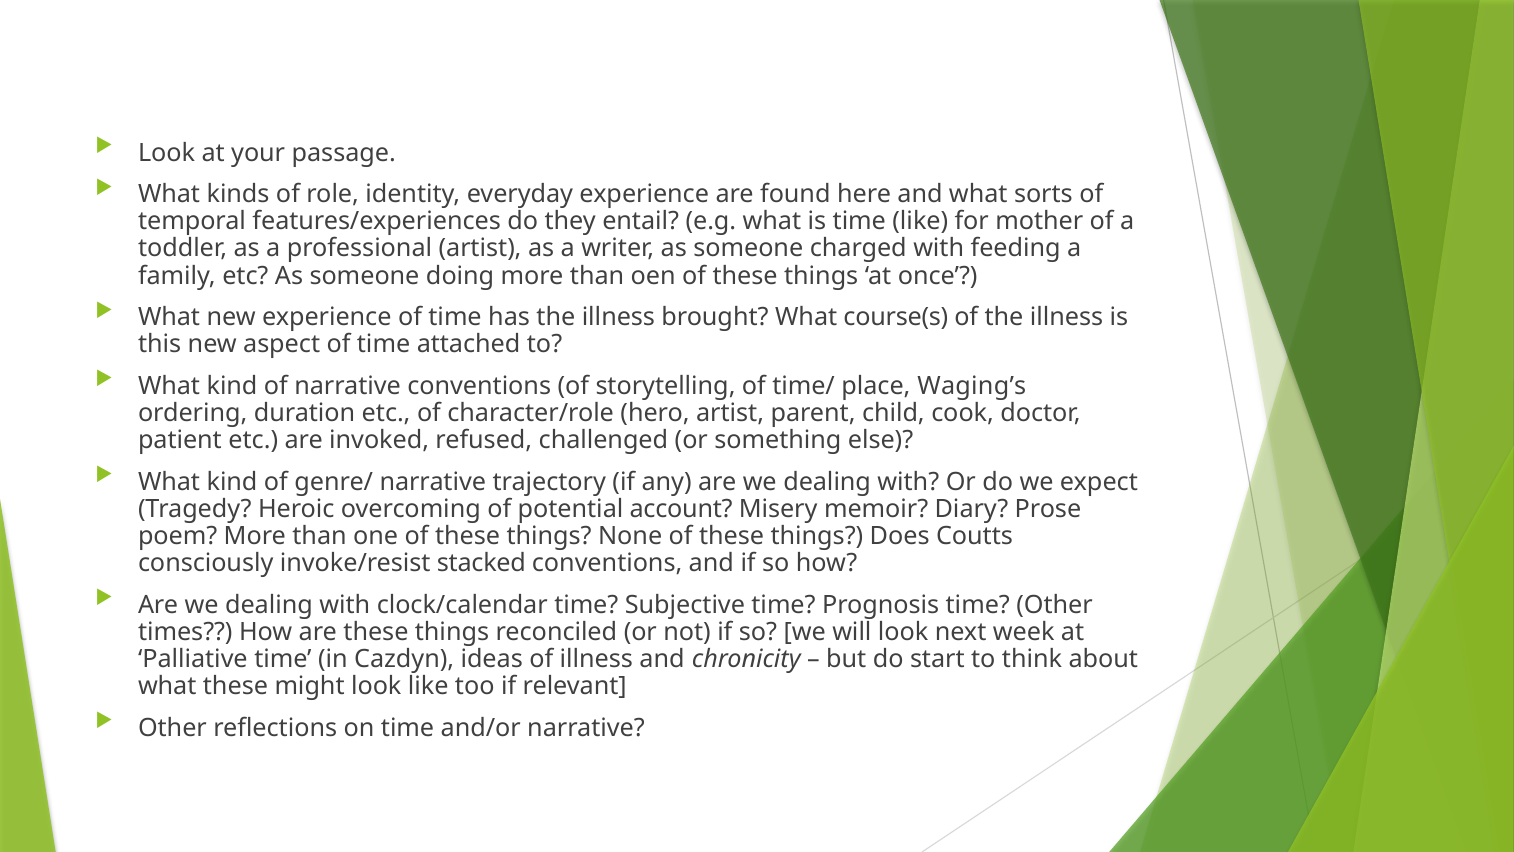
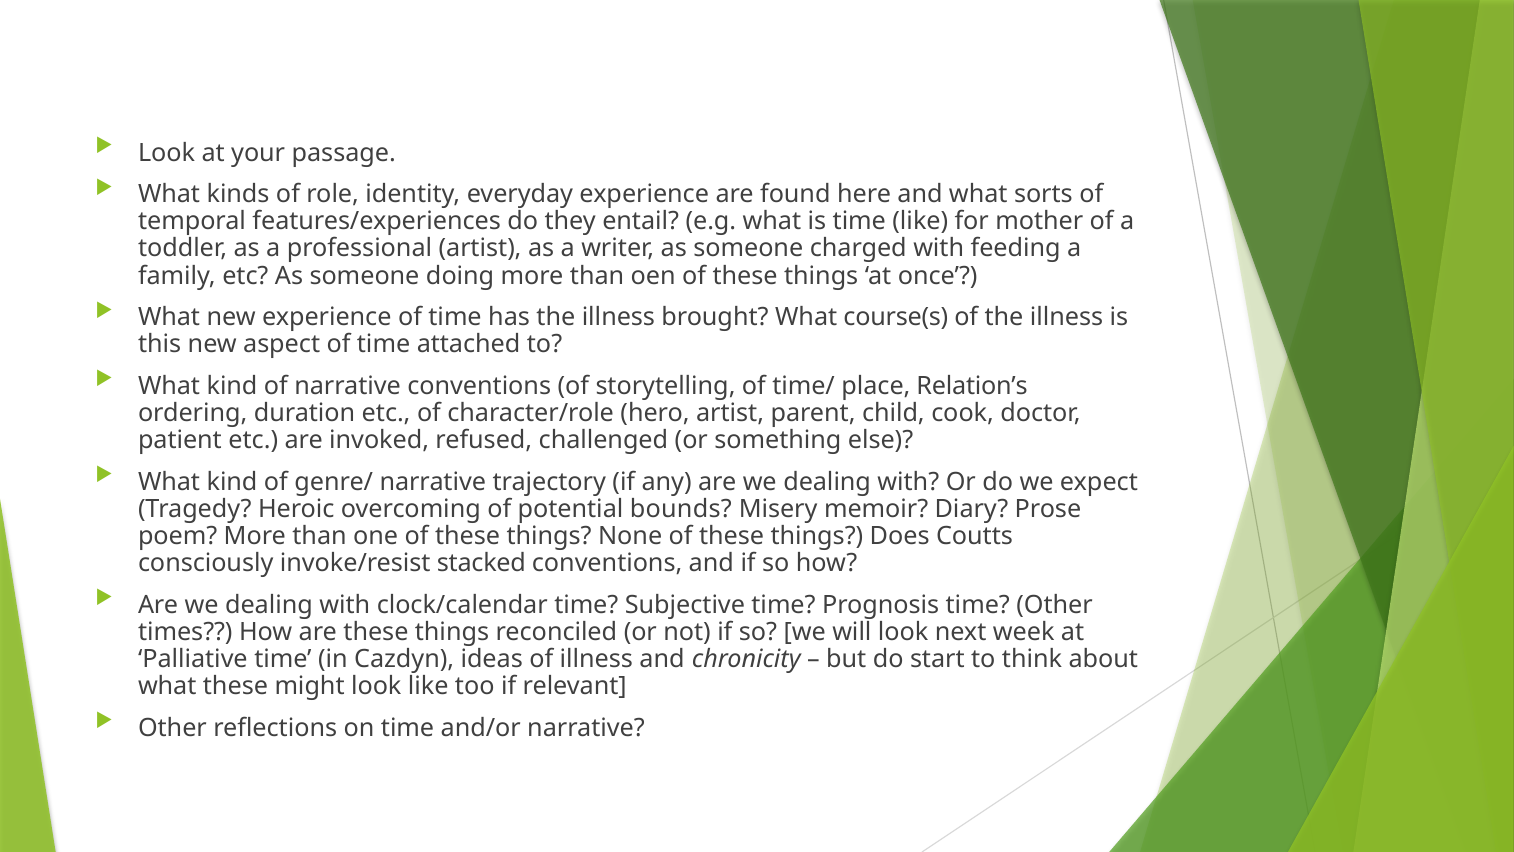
Waging’s: Waging’s -> Relation’s (972, 386)
account: account -> bounds (681, 509)
